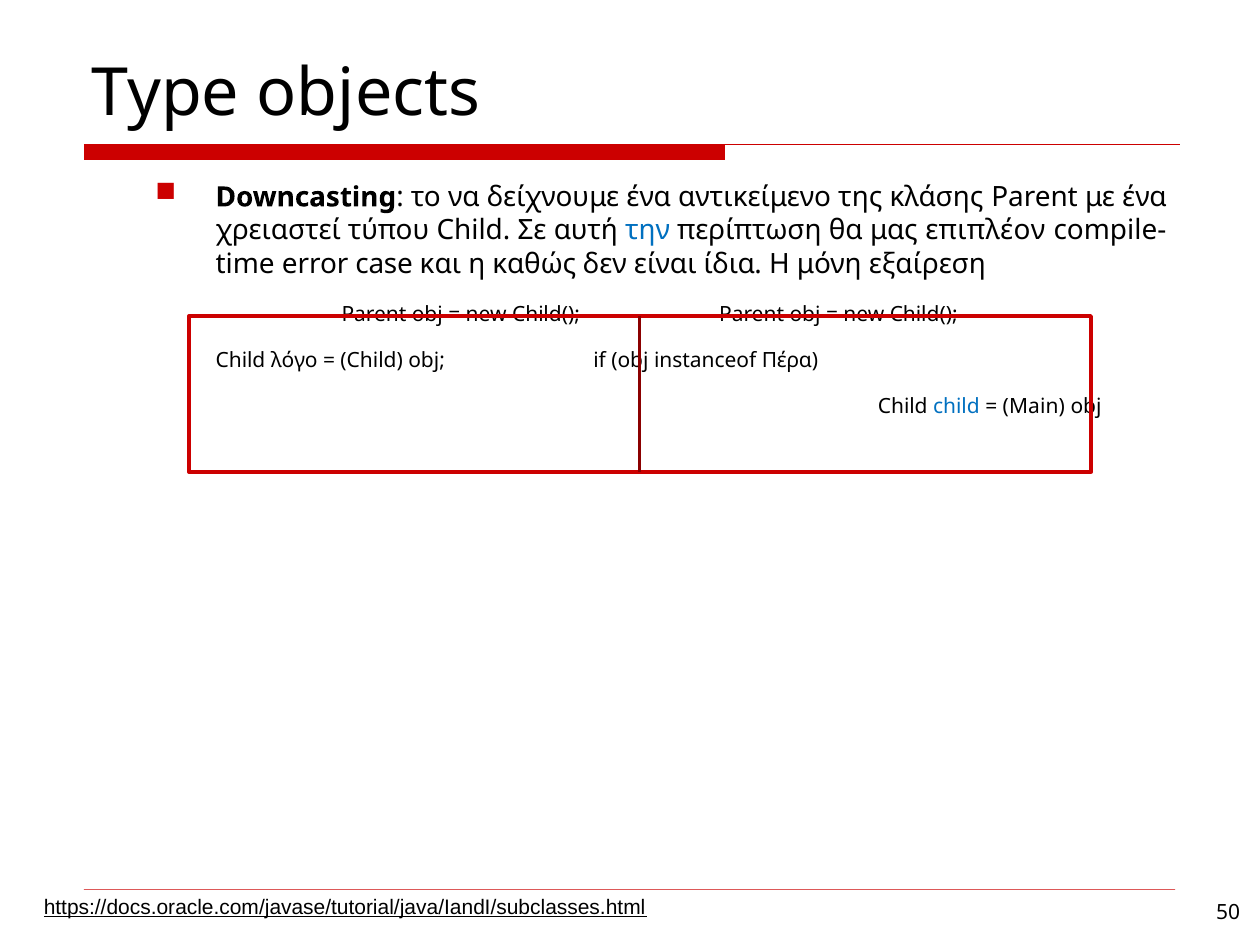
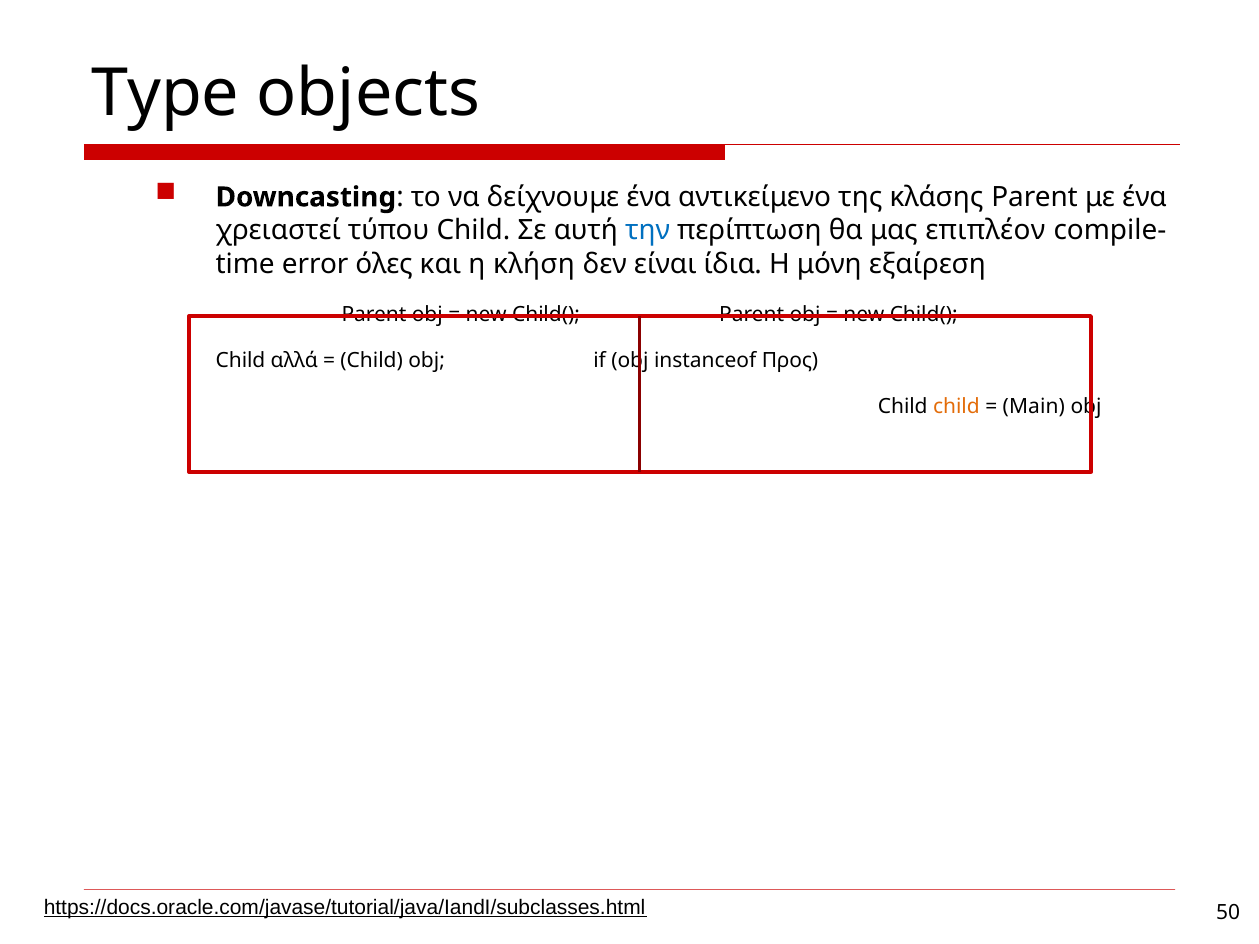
case: case -> όλες (384, 264)
καθώς: καθώς -> κλήση (534, 264)
λόγο: λόγο -> αλλά (294, 360)
Πέρα: Πέρα -> Προς (790, 360)
child colour: blue -> orange (956, 407)
